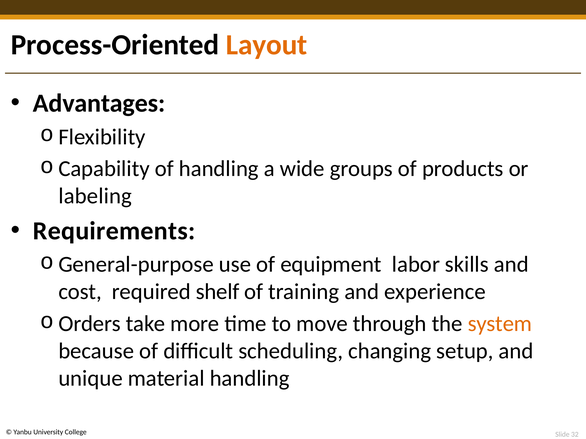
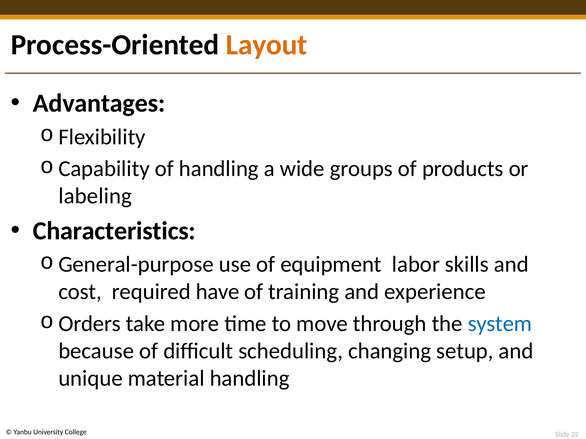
Requirements: Requirements -> Characteristics (114, 231)
shelf: shelf -> have (218, 292)
system colour: orange -> blue (500, 324)
